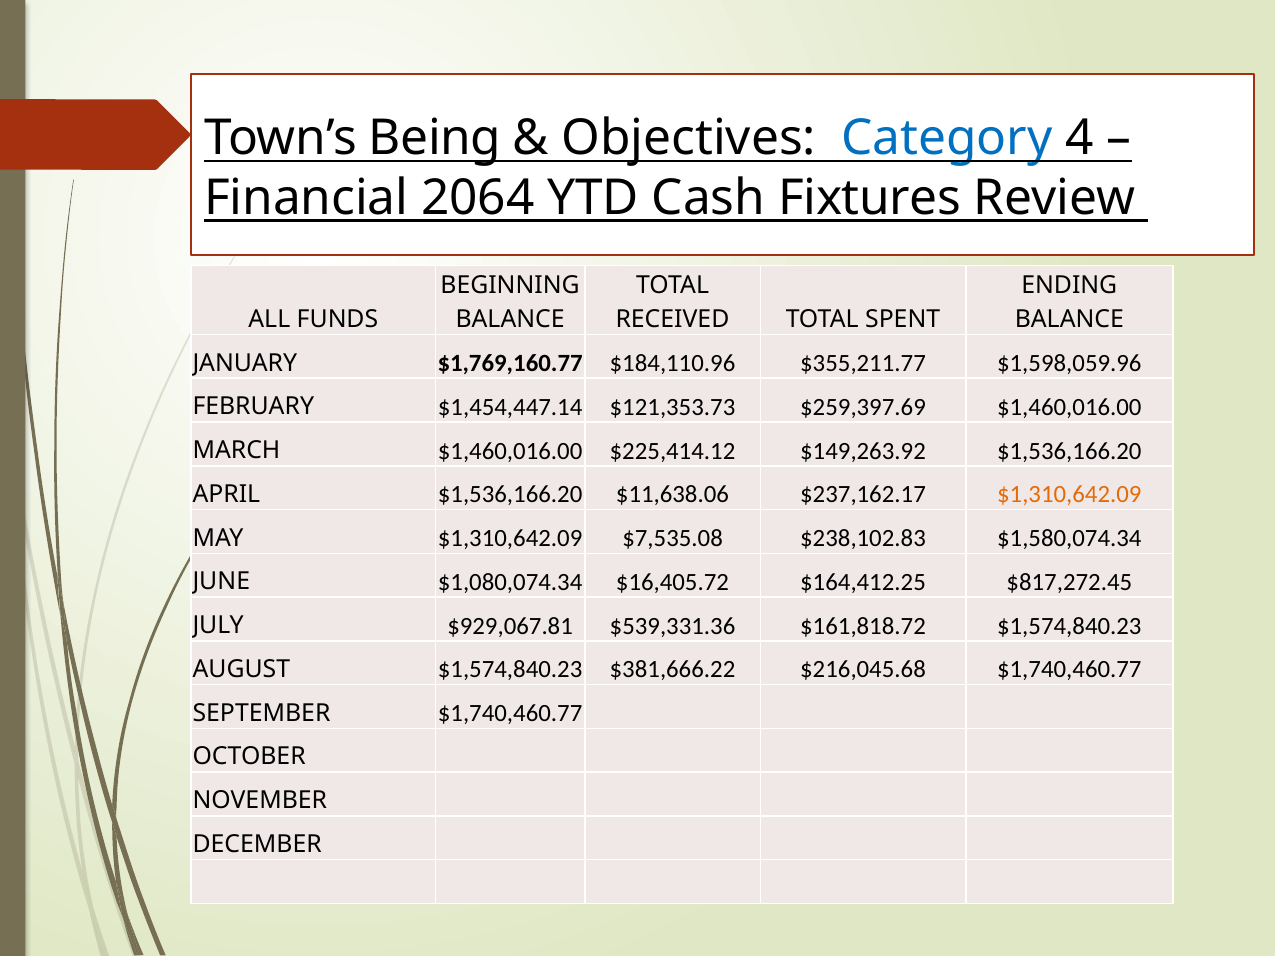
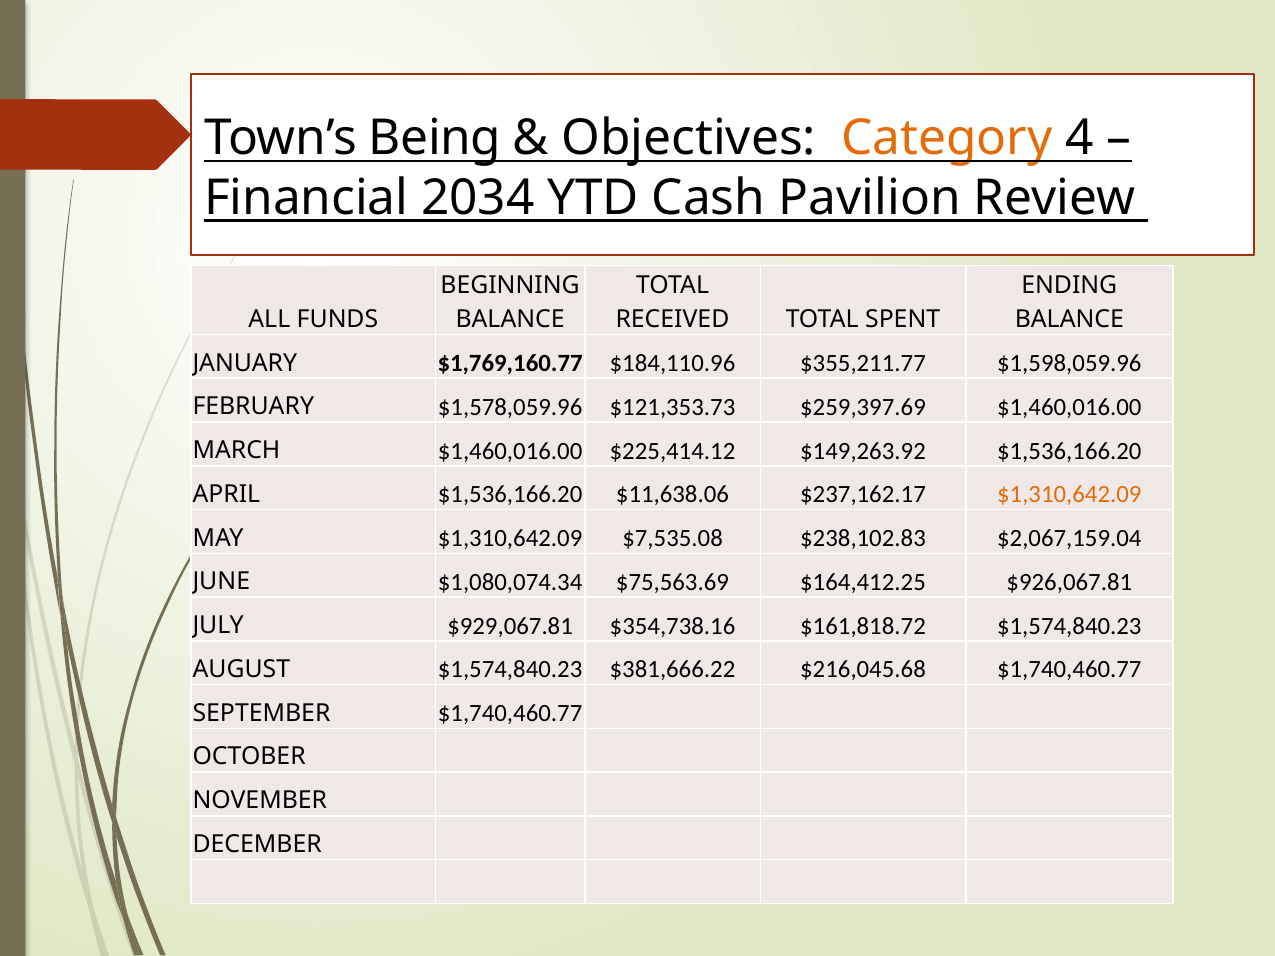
Category colour: blue -> orange (947, 138)
2064: 2064 -> 2034 (478, 198)
Fixtures: Fixtures -> Pavilion (870, 198)
$1,454,447.14: $1,454,447.14 -> $1,578,059.96 (510, 407)
$1,580,074.34: $1,580,074.34 -> $2,067,159.04 (1069, 539)
$16,405.72: $16,405.72 -> $75,563.69 (672, 582)
$817,272.45: $817,272.45 -> $926,067.81 (1069, 582)
$539,331.36: $539,331.36 -> $354,738.16 (673, 626)
